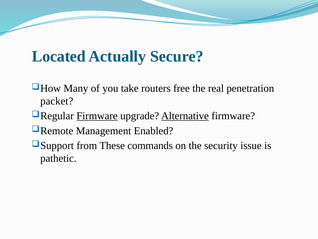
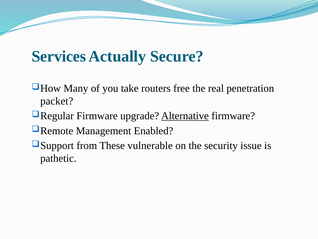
Located: Located -> Services (59, 56)
Firmware underline: present -> none (97, 116)
commands: commands -> vulnerable (150, 145)
